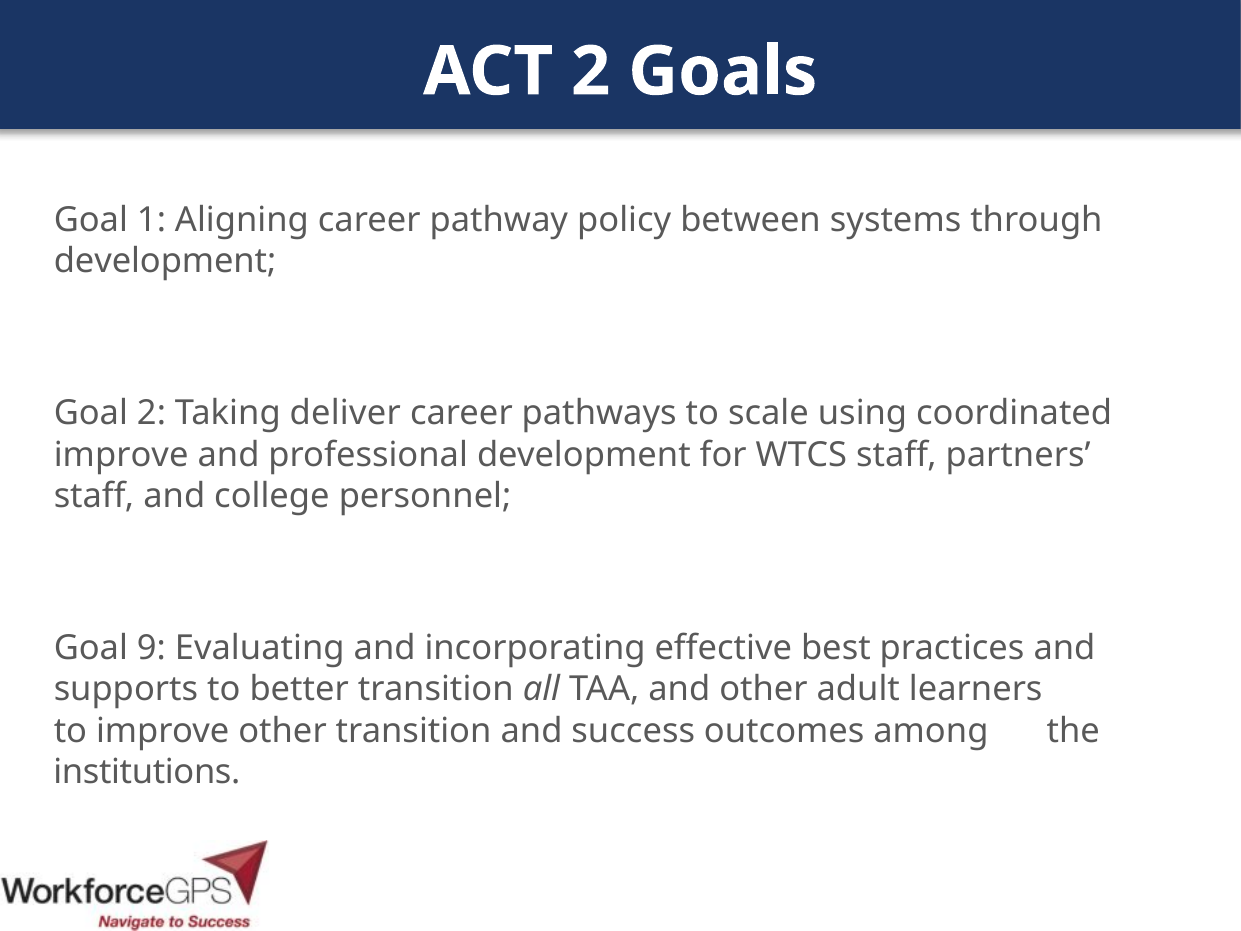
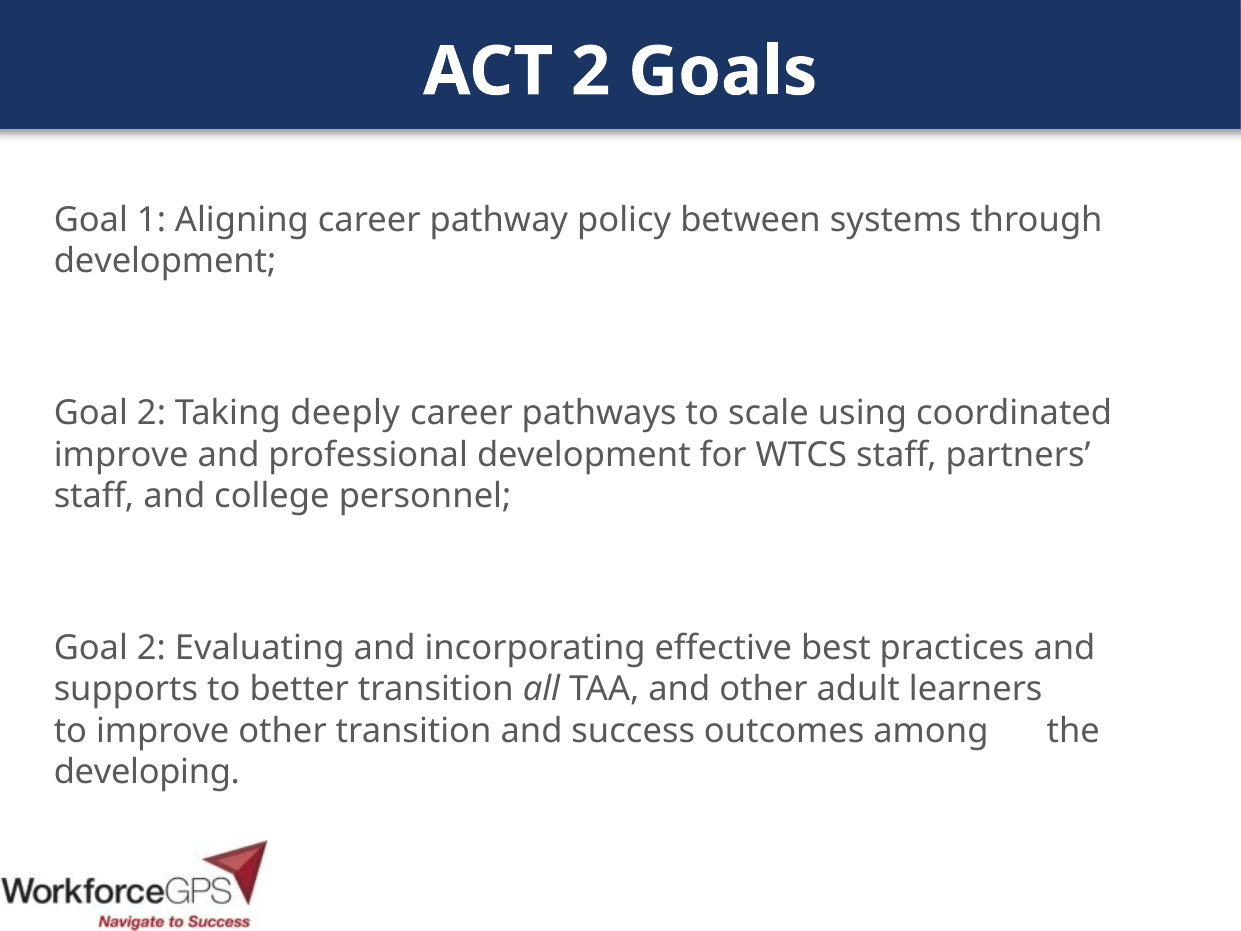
deliver: deliver -> deeply (345, 413)
9: 9 -> 2 (151, 648)
institutions: institutions -> developing (147, 772)
